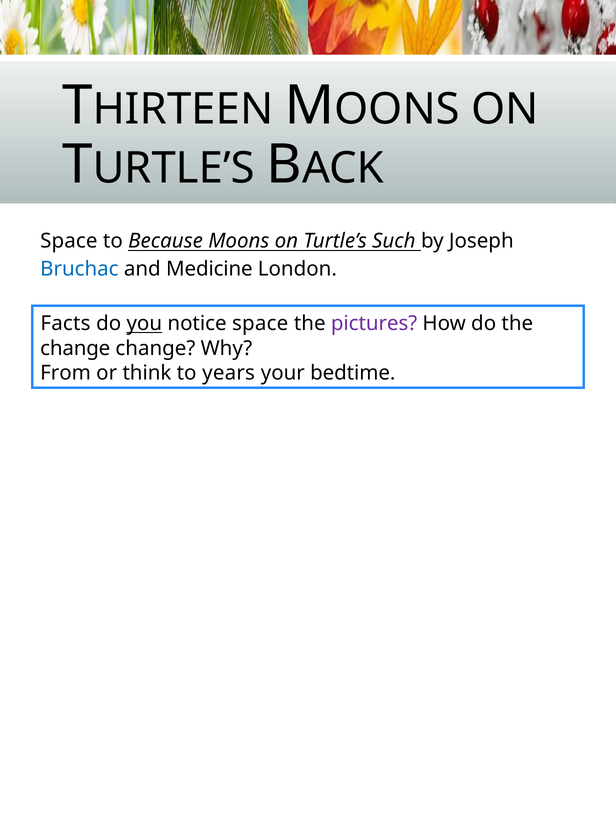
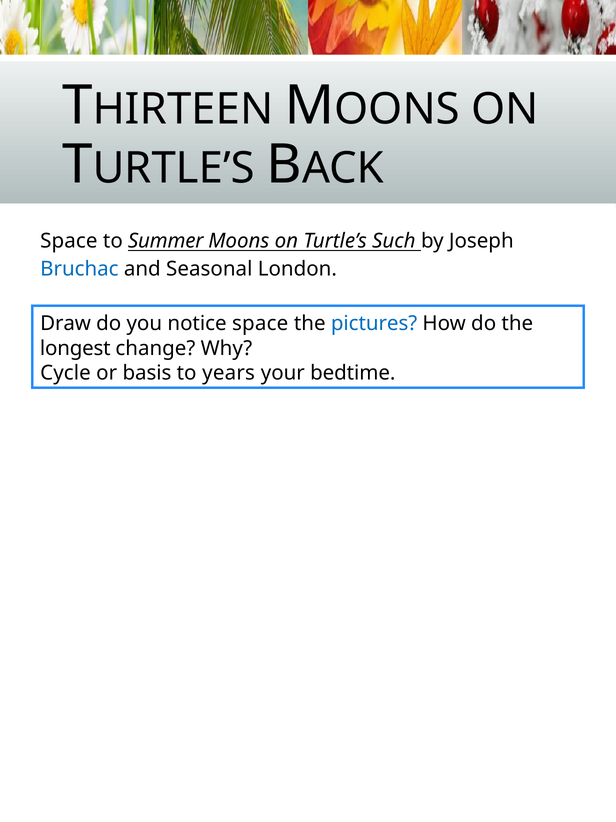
Because: Because -> Summer (166, 241)
Medicine: Medicine -> Seasonal (209, 269)
Facts: Facts -> Draw (66, 323)
you underline: present -> none (144, 323)
pictures colour: purple -> blue (374, 323)
change: change -> longest (75, 348)
From: From -> Cycle (66, 373)
think: think -> basis (147, 373)
